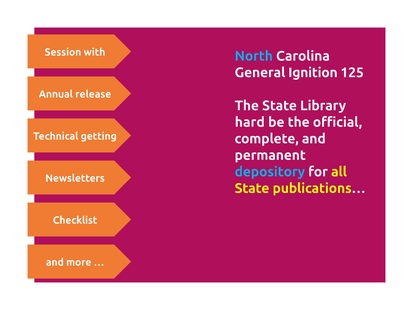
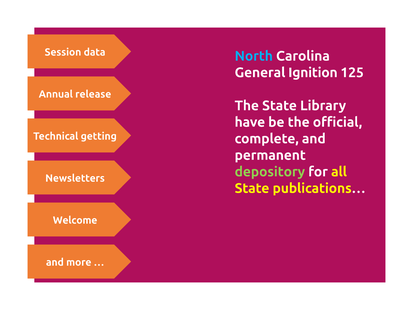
with: with -> data (95, 52)
hard: hard -> have (250, 122)
depository colour: light blue -> light green (270, 172)
Checklist: Checklist -> Welcome (75, 220)
